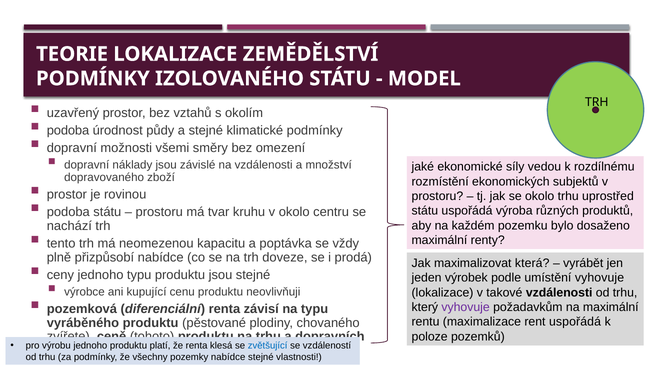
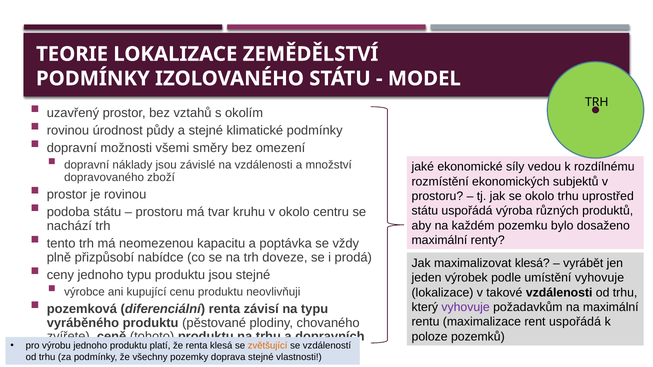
podoba: podoba -> rovinou (68, 131)
maximalizovat která: která -> klesá (532, 263)
zvětšující colour: blue -> orange (268, 346)
pozemky nabídce: nabídce -> doprava (228, 358)
